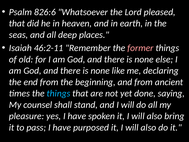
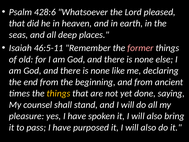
826:6: 826:6 -> 428:6 (45, 12)
46:2-11: 46:2-11 -> 46:5-11 (49, 48)
things colour: light blue -> yellow (58, 93)
